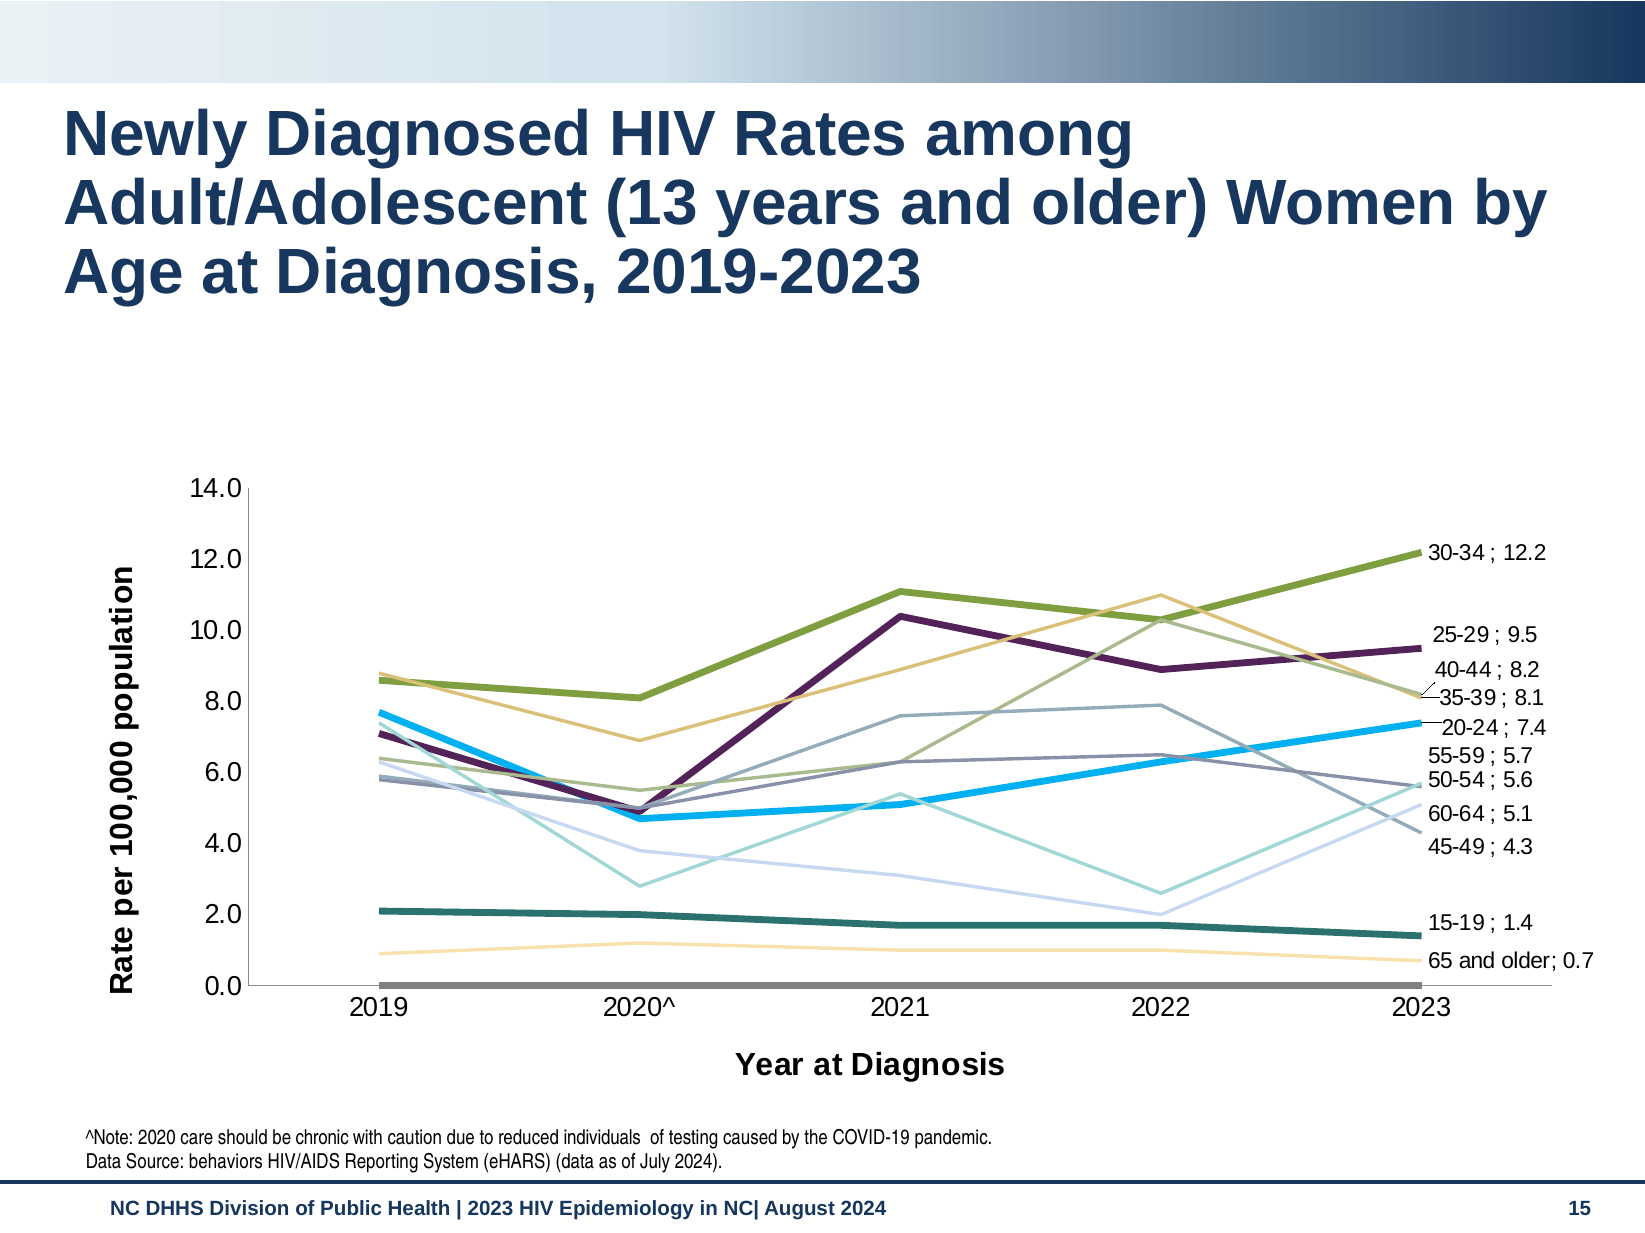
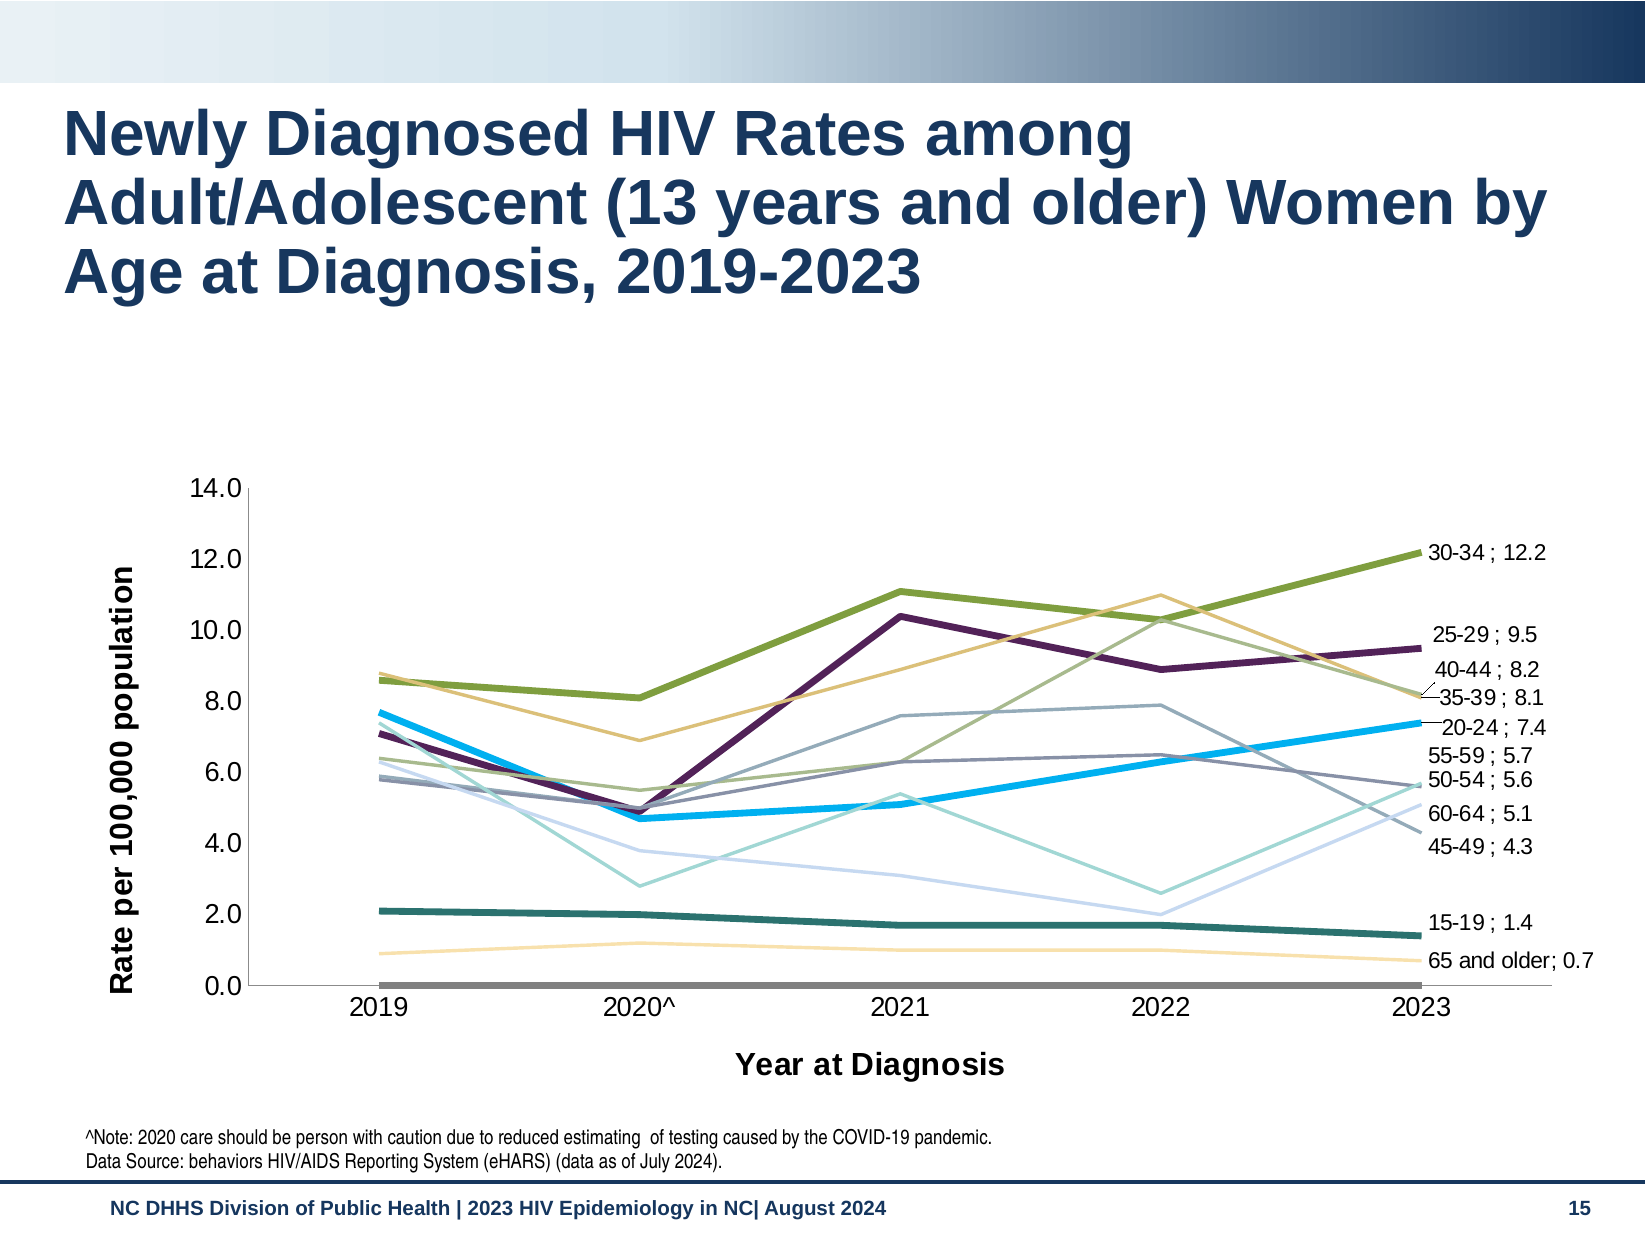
chronic: chronic -> person (322, 1138)
individuals: individuals -> estimating (602, 1138)
